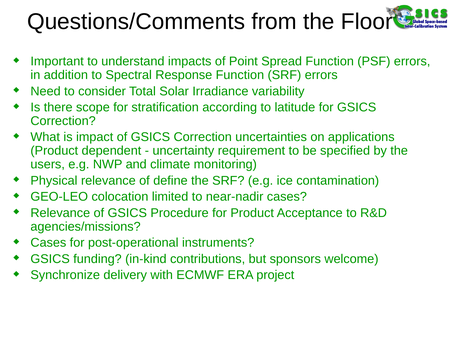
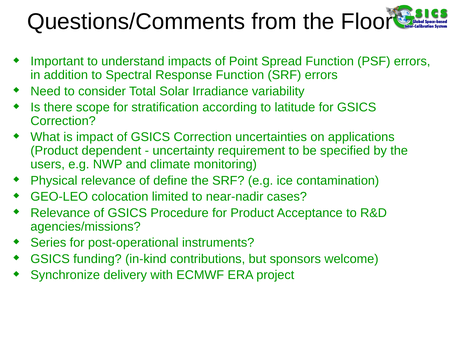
Cases: Cases -> Series (48, 242)
